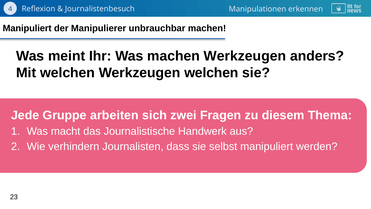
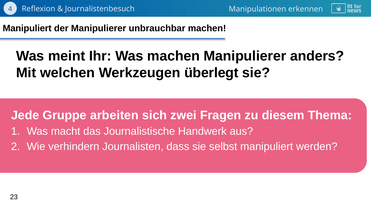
machen Werkzeugen: Werkzeugen -> Manipulierer (245, 56)
Werkzeugen welchen: welchen -> überlegt (211, 73)
